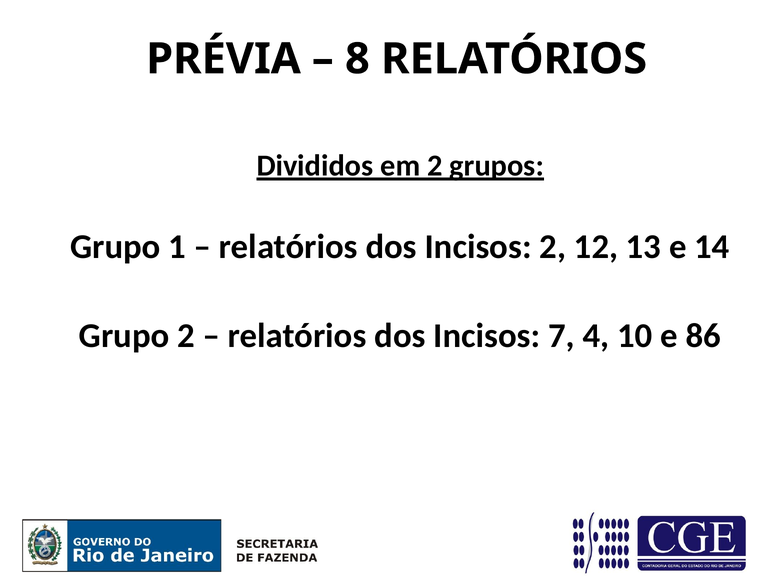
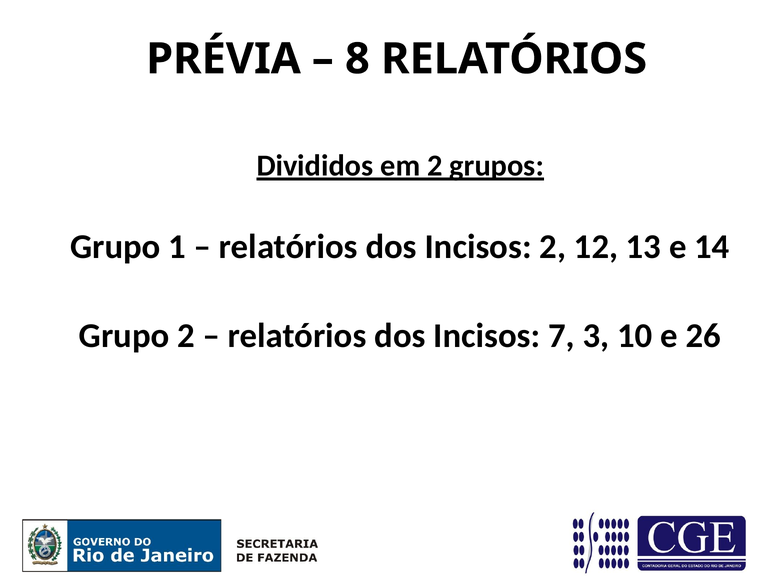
4: 4 -> 3 (596, 336)
86: 86 -> 26 (703, 336)
